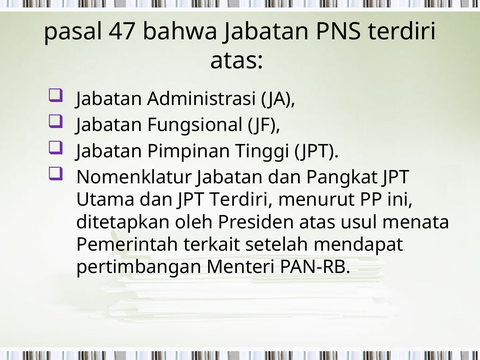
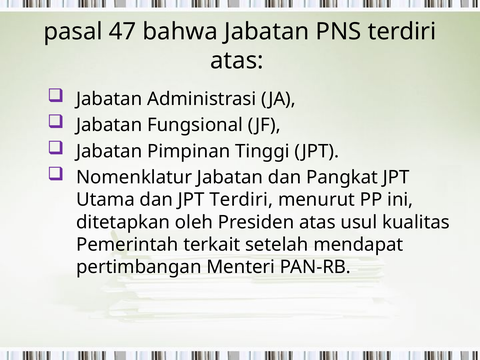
menata: menata -> kualitas (416, 222)
